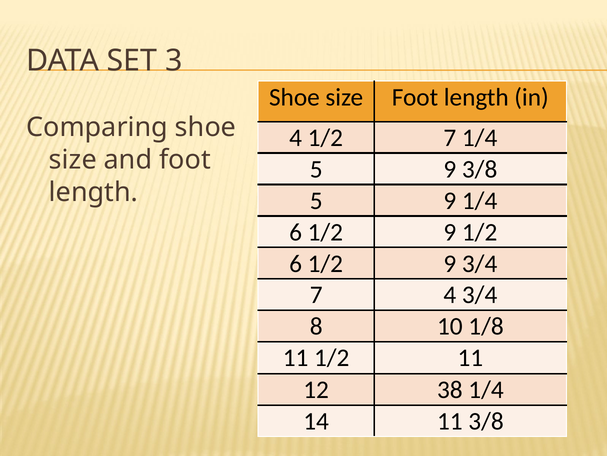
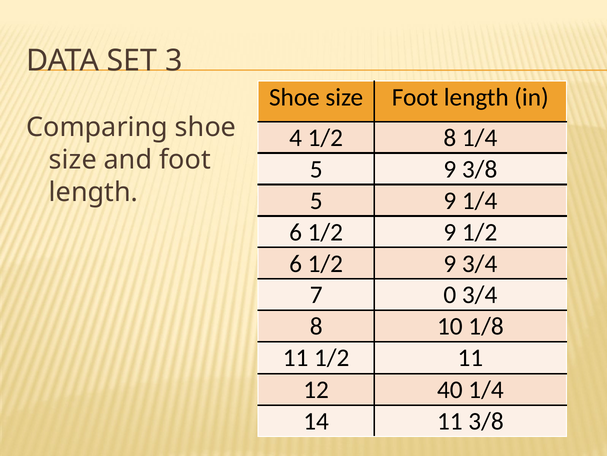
1/2 7: 7 -> 8 (450, 138)
7 4: 4 -> 0 (450, 295)
38: 38 -> 40 (450, 389)
